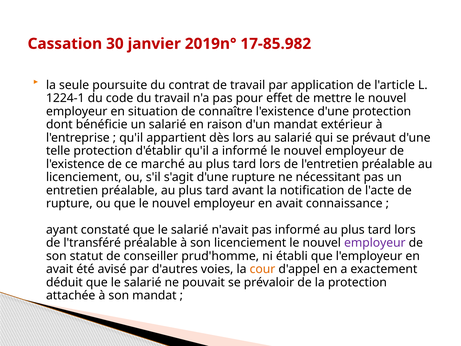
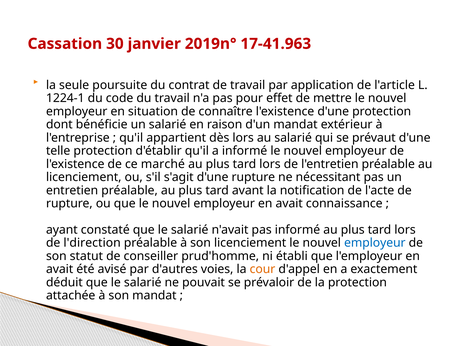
17-85.982: 17-85.982 -> 17-41.963 (276, 44)
l'transféré: l'transféré -> l'direction (92, 243)
employeur colour: purple -> blue (375, 243)
